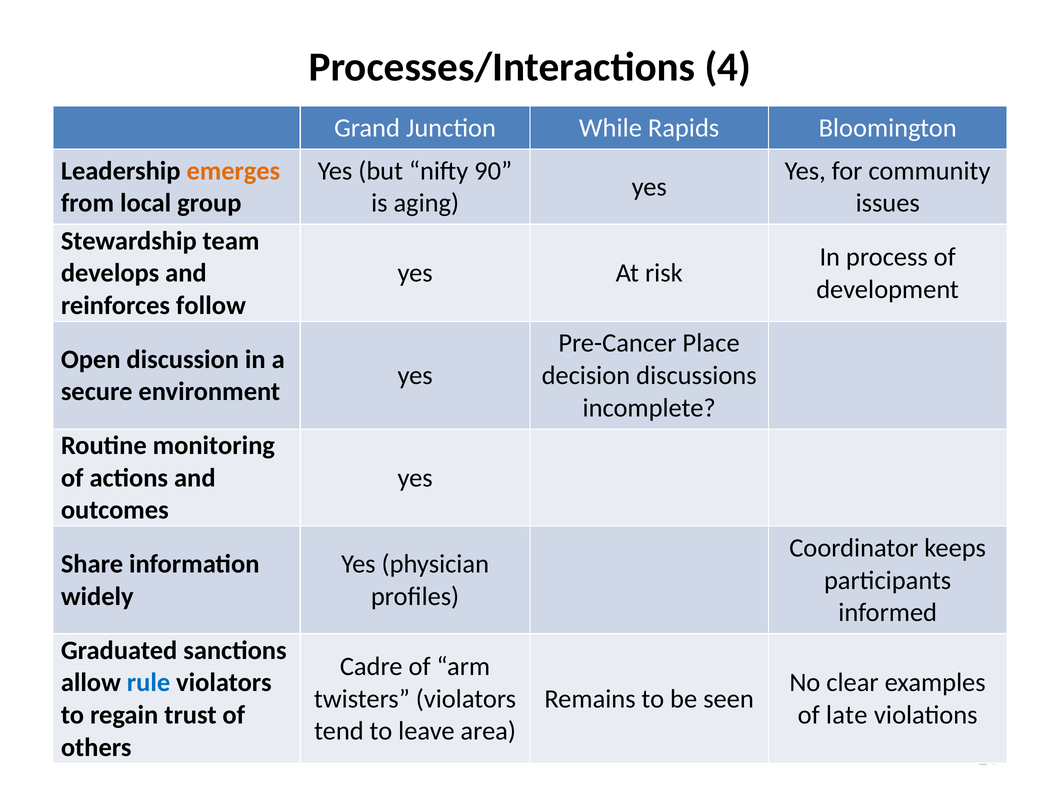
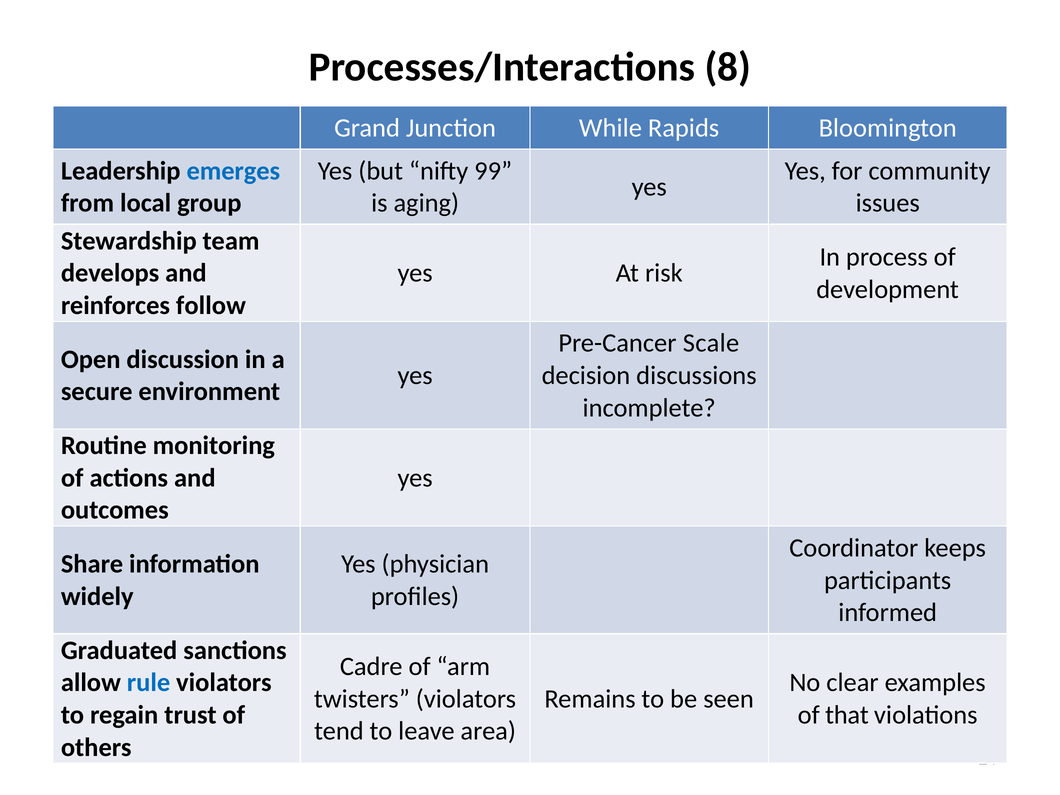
4: 4 -> 8 (728, 67)
emerges colour: orange -> blue (233, 171)
90: 90 -> 99 (493, 171)
Place: Place -> Scale (711, 343)
late: late -> that (847, 715)
